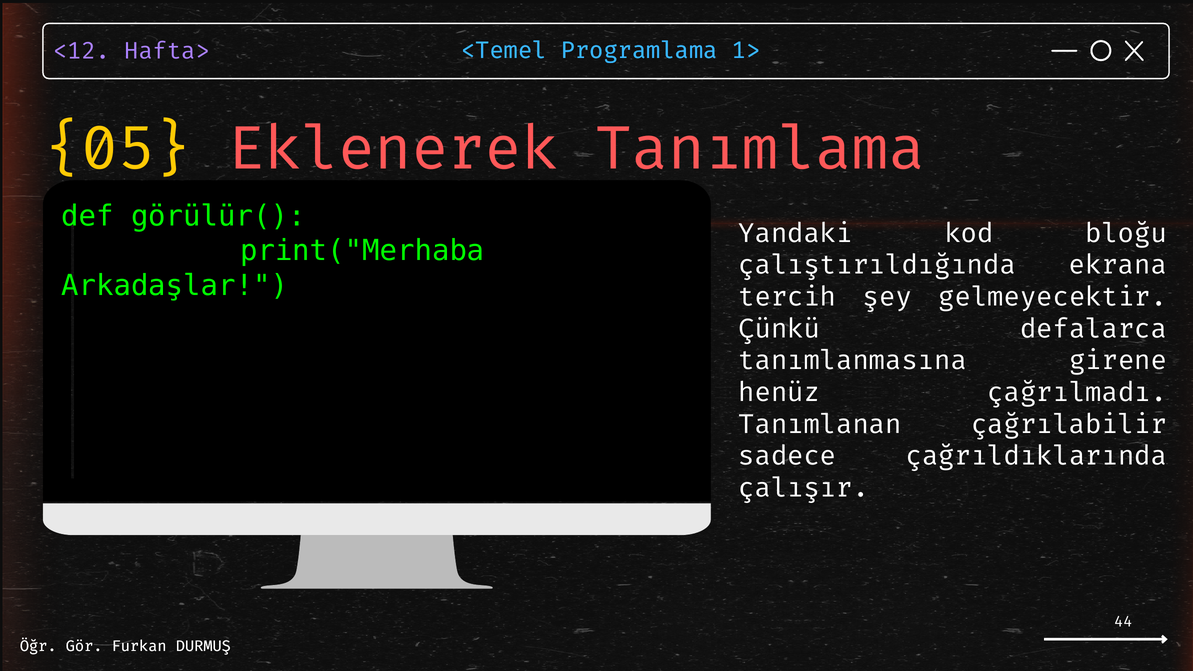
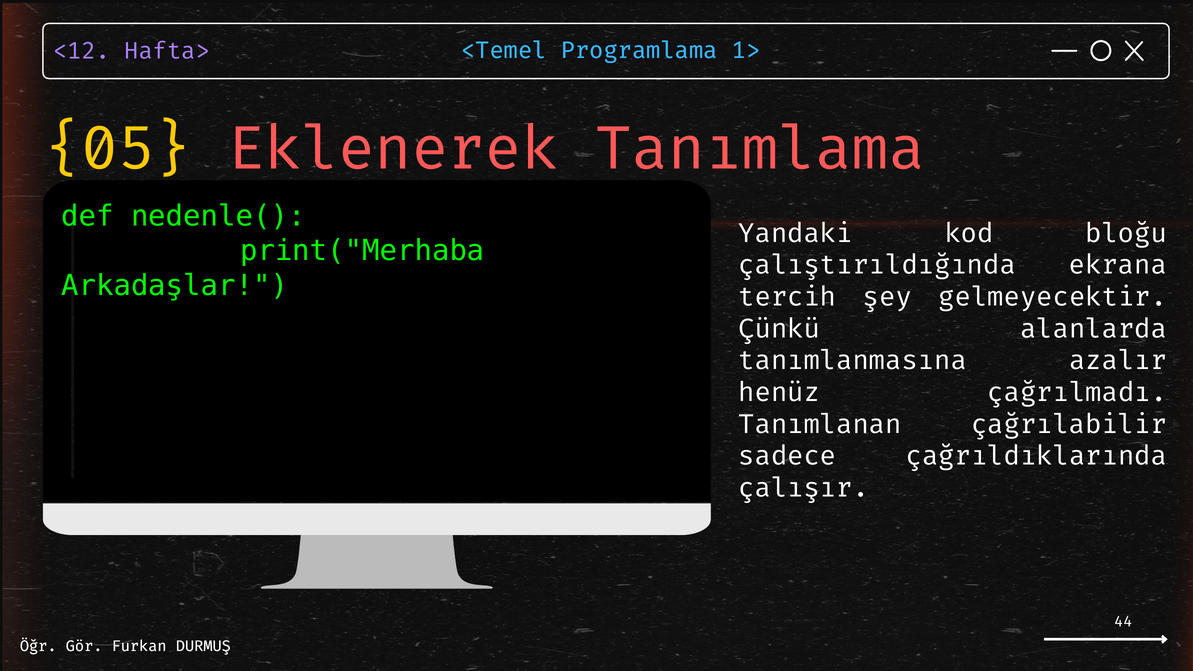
görülür(: görülür( -> nedenle( (218, 216)
defalarca: defalarca -> alanlarda (1094, 329)
girene: girene -> azalır (1118, 361)
